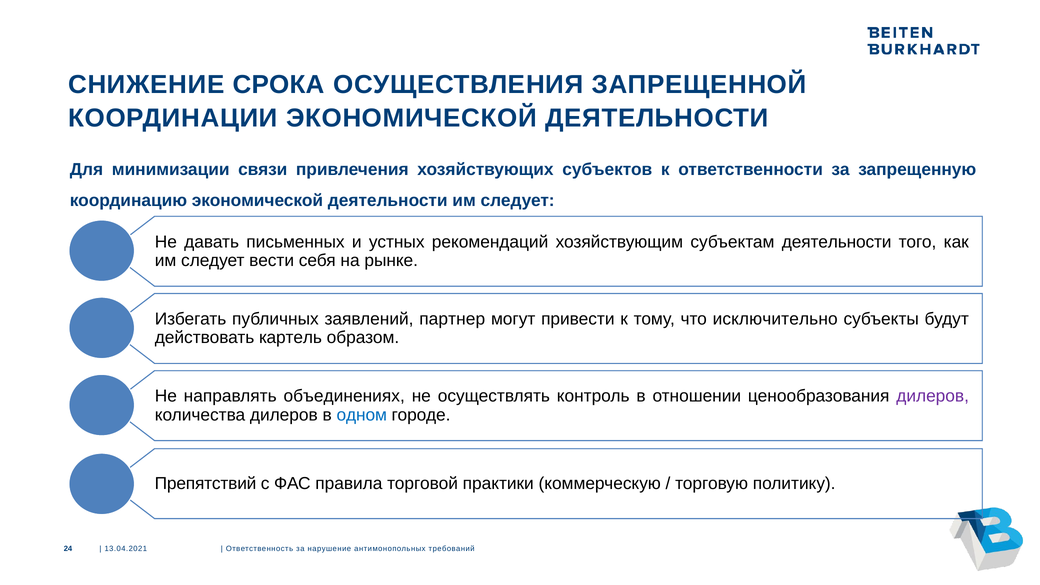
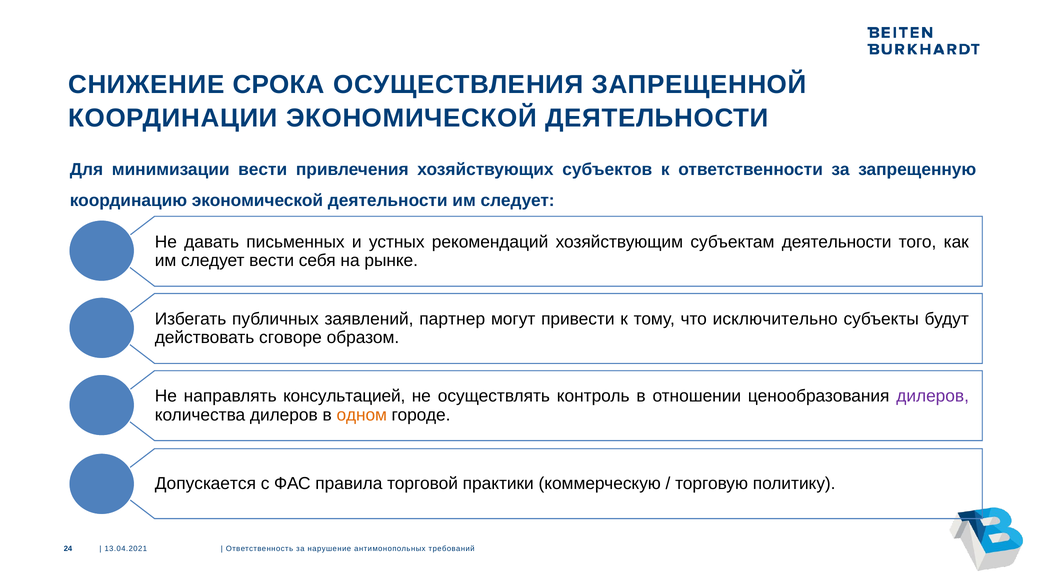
минимизации связи: связи -> вести (263, 169)
картель: картель -> сговоре (290, 338)
объединениях: объединениях -> консультацией (344, 396)
одном colour: blue -> orange (362, 415)
Препятствий: Препятствий -> Допускается (205, 484)
